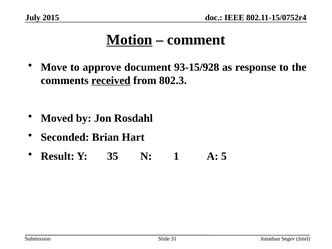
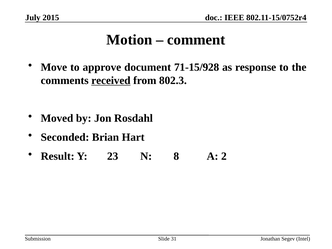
Motion underline: present -> none (129, 40)
93-15/928: 93-15/928 -> 71-15/928 (197, 67)
35: 35 -> 23 (113, 156)
1: 1 -> 8 (176, 156)
5: 5 -> 2 (224, 156)
